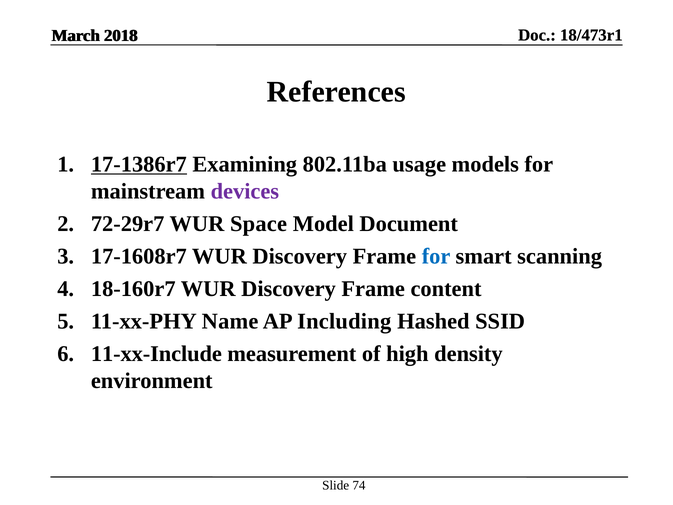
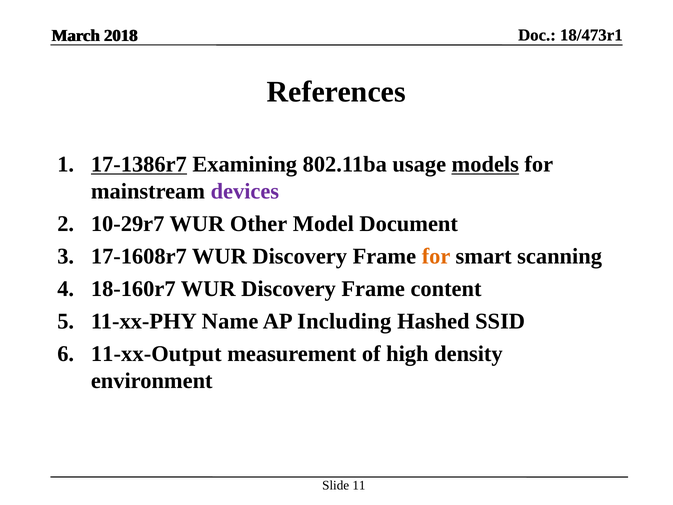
models underline: none -> present (485, 164)
72-29r7: 72-29r7 -> 10-29r7 (128, 224)
Space: Space -> Other (259, 224)
for colour: blue -> orange (436, 256)
11-xx-Include: 11-xx-Include -> 11-xx-Output (156, 354)
74: 74 -> 11 (359, 485)
